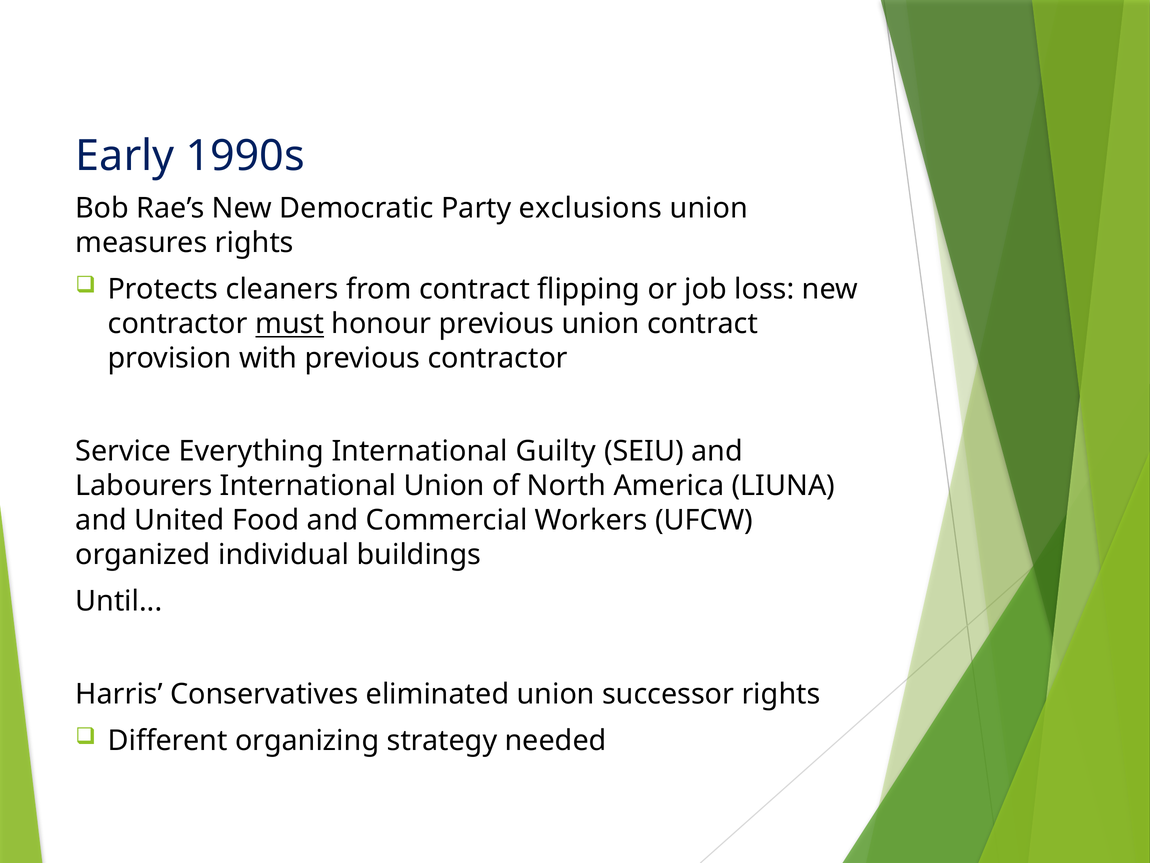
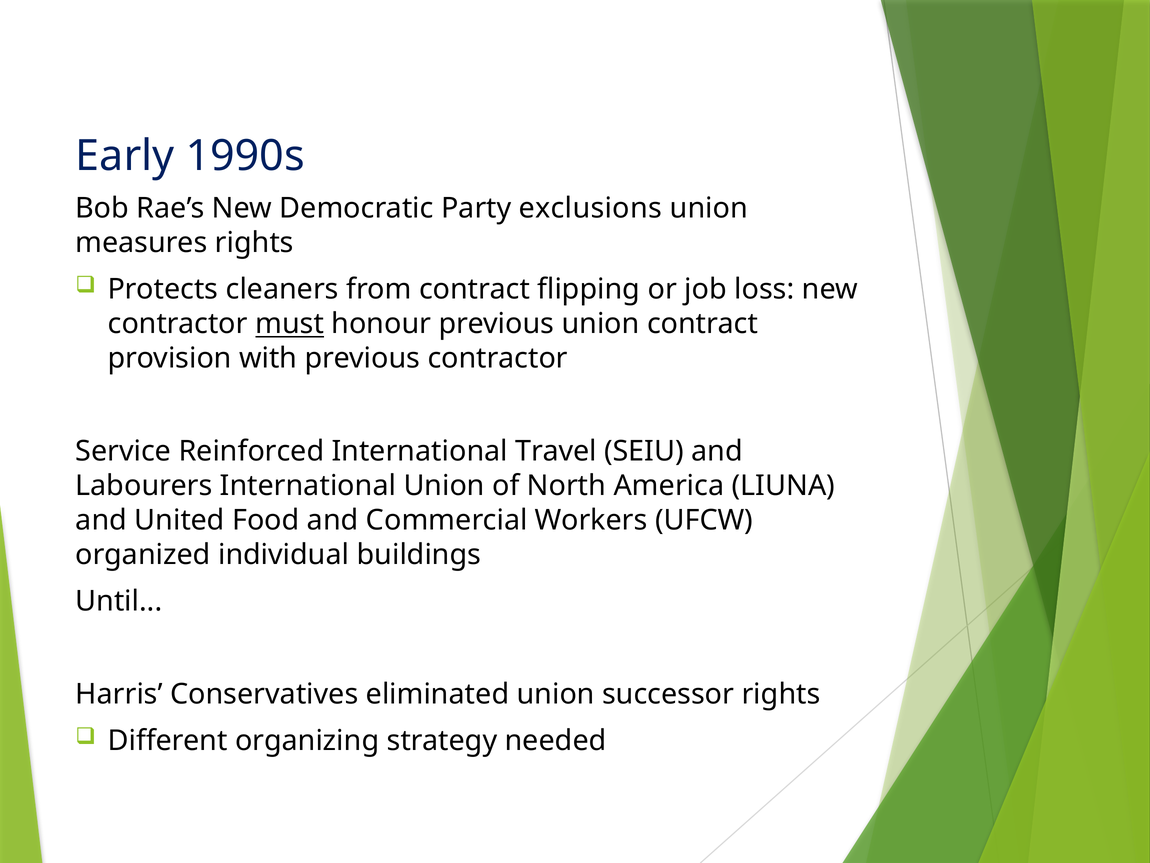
Everything: Everything -> Reinforced (251, 451)
Guilty: Guilty -> Travel (556, 451)
